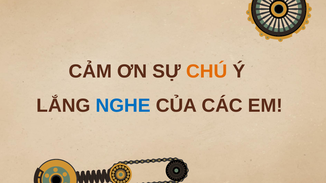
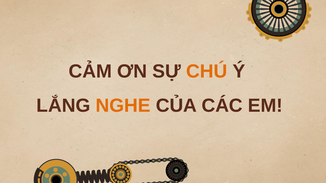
NGHE colour: blue -> orange (123, 106)
